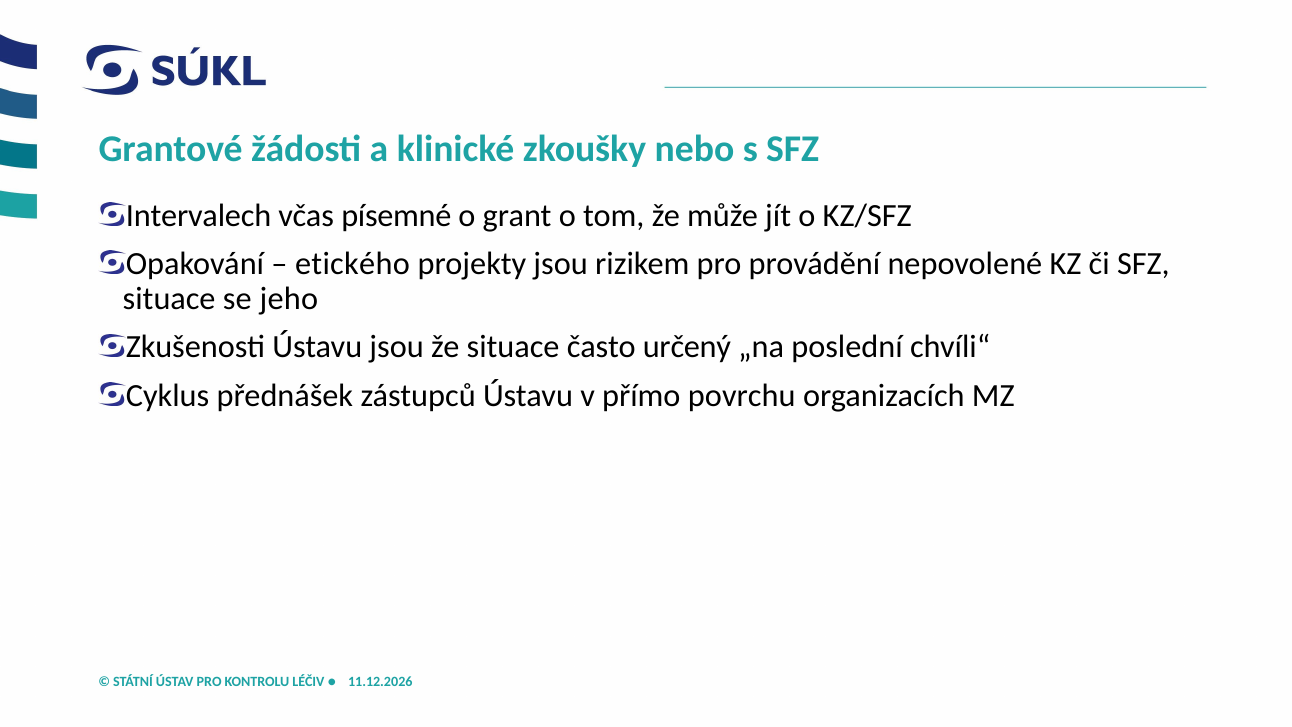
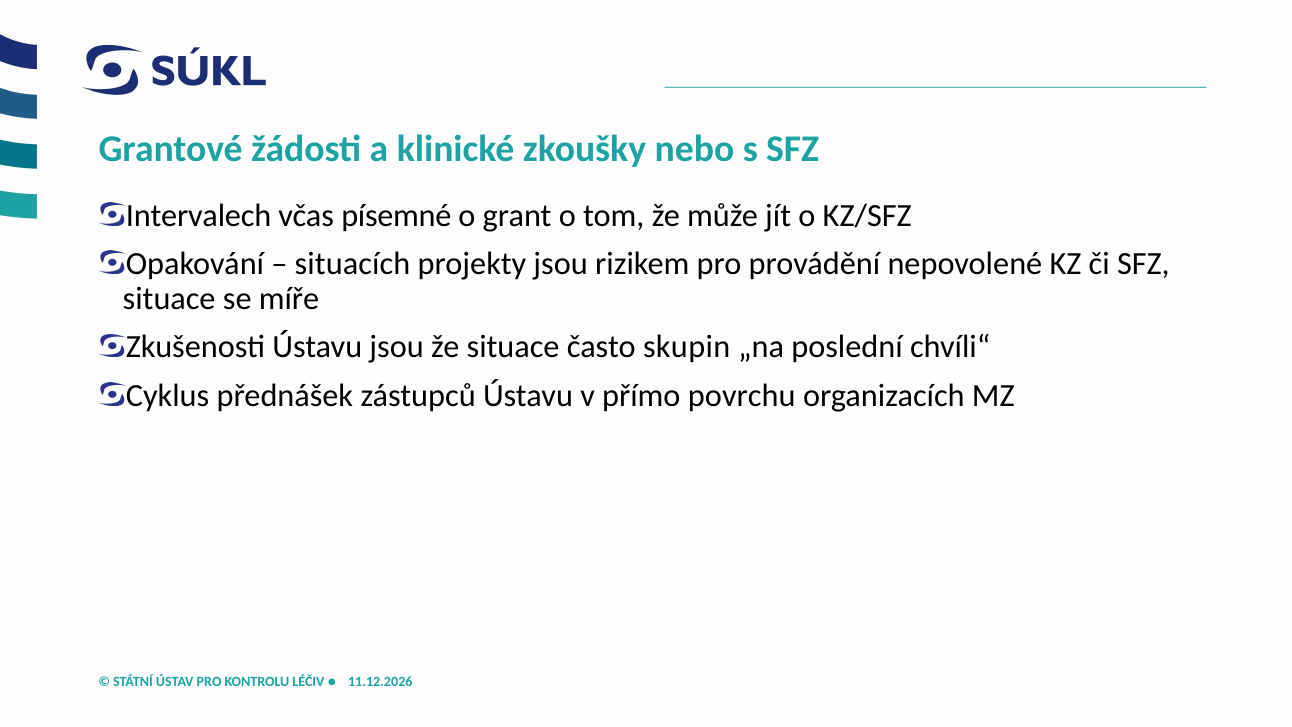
etického: etického -> situacích (353, 264)
jeho: jeho -> míře (289, 299)
určený: určený -> skupin (687, 347)
